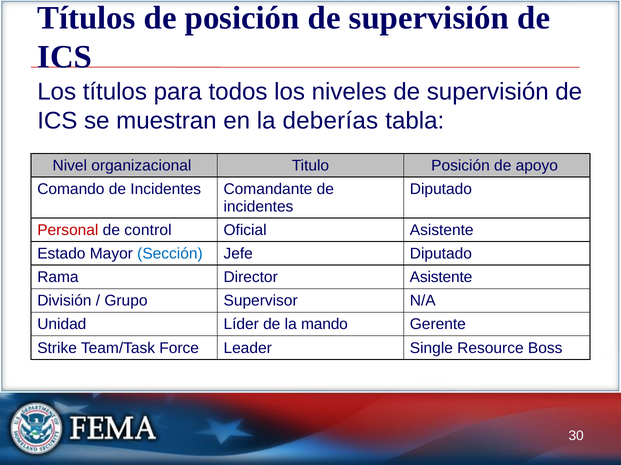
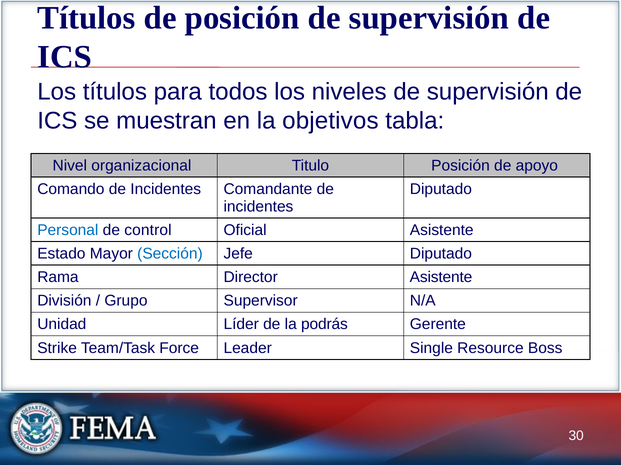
deberías: deberías -> objetivos (330, 121)
Personal colour: red -> blue (68, 230)
mando: mando -> podrás (324, 325)
